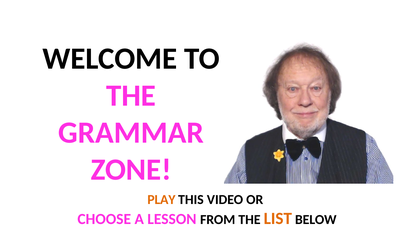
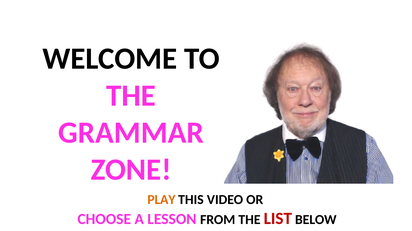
LIST colour: orange -> red (278, 219)
